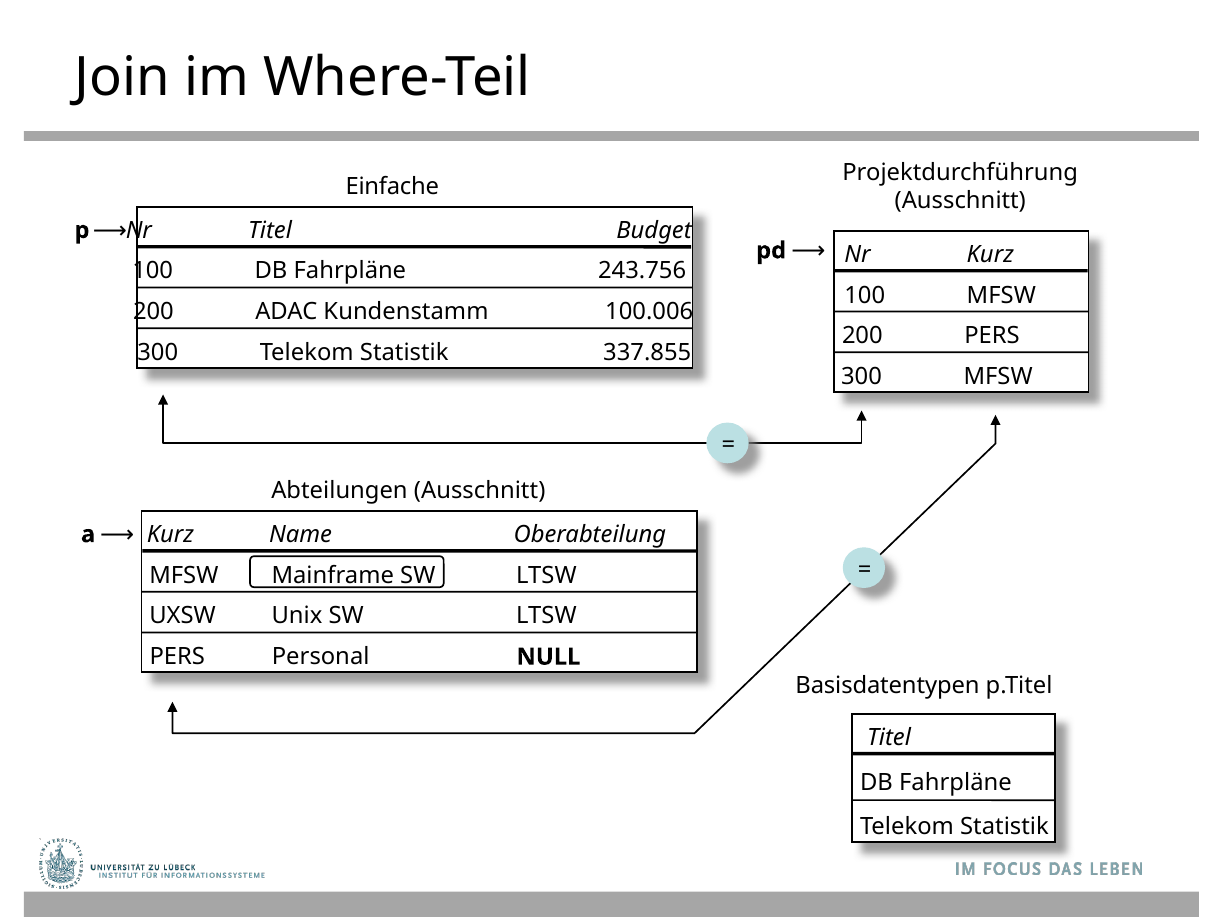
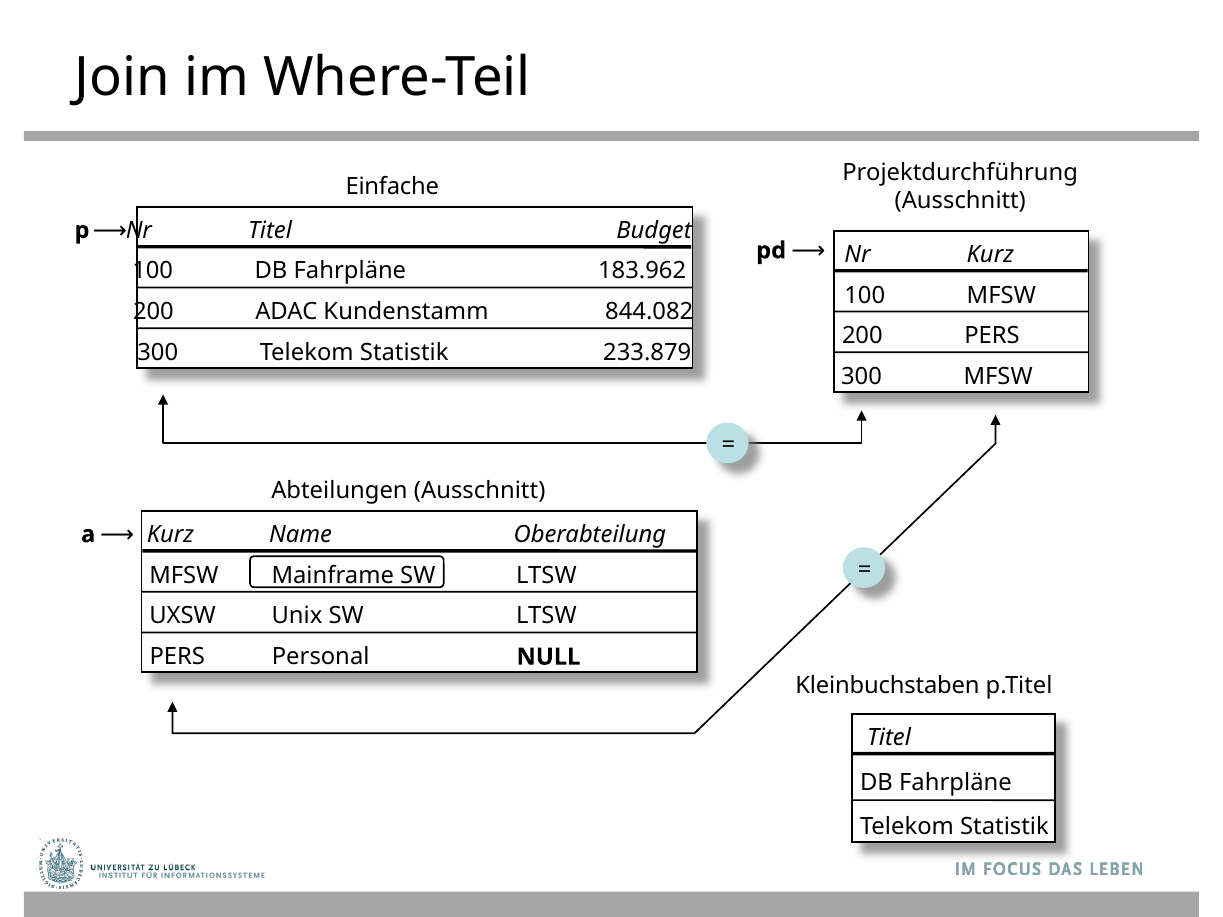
243.756: 243.756 -> 183.962 (642, 271)
100.006: 100.006 -> 844.082 (649, 312)
337.855: 337.855 -> 233.879 (647, 353)
Basisdatentypen: Basisdatentypen -> Kleinbuchstaben (887, 686)
